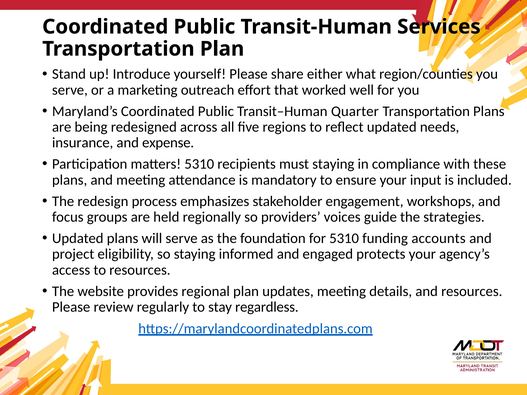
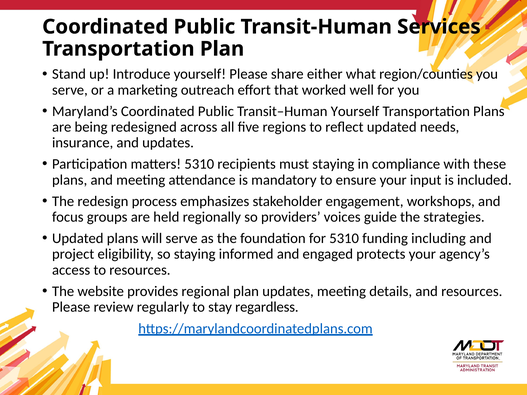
Transit–Human Quarter: Quarter -> Yourself (355, 111)
and expense: expense -> updates (168, 143)
accounts: accounts -> including (439, 238)
